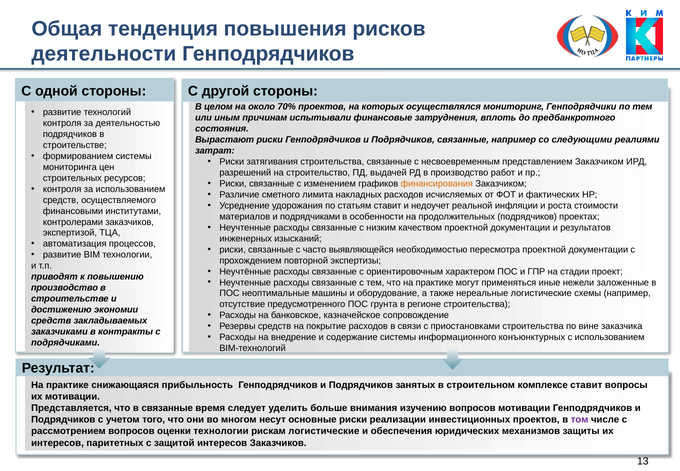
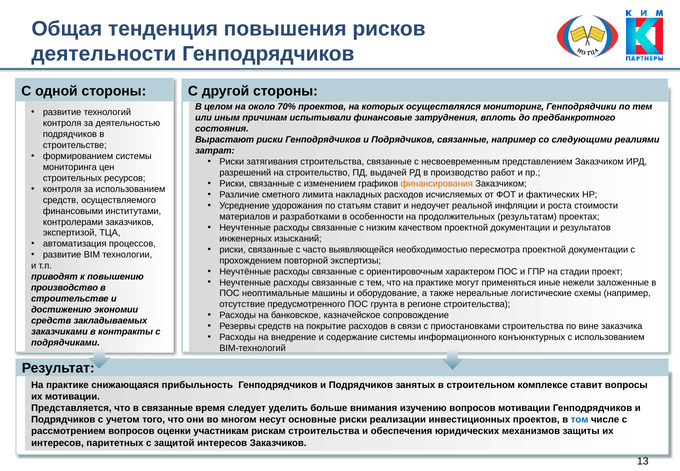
и подрядчиками: подрядчиками -> разработками (310, 217)
продолжительных подрядчиков: подрядчиков -> результатам (527, 217)
том colour: purple -> blue (580, 420)
оценки технологии: технологии -> участникам (221, 431)
рискам логистические: логистические -> строительства (324, 431)
